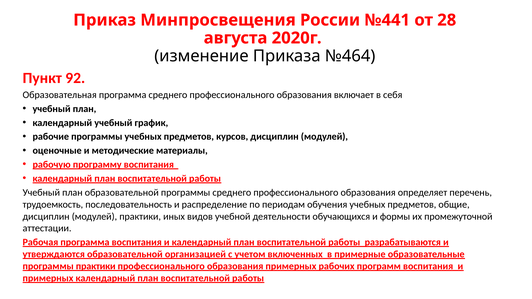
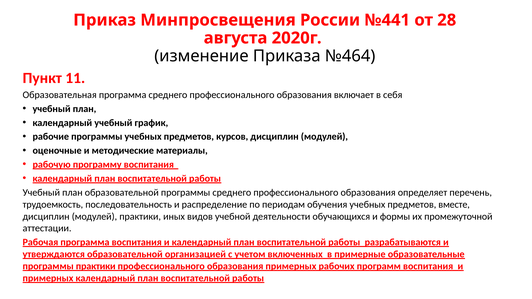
92: 92 -> 11 (75, 78)
общие: общие -> вместе (454, 205)
